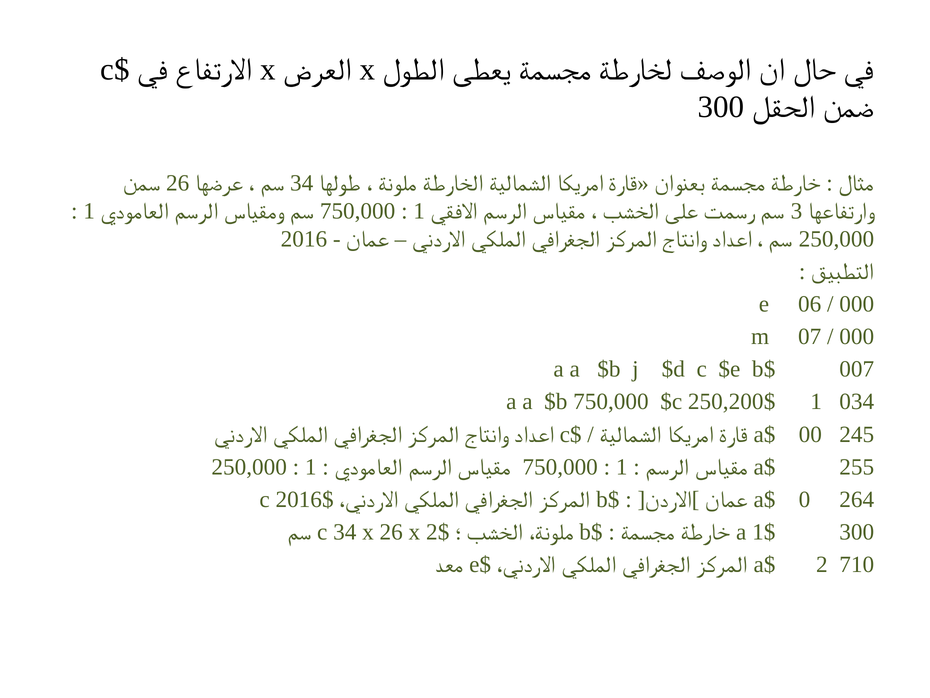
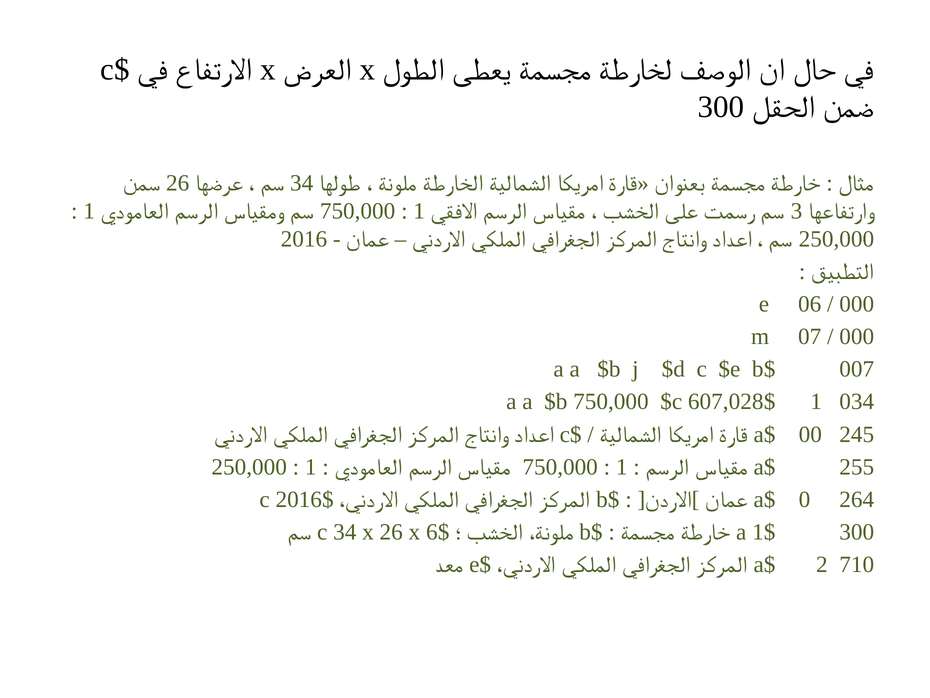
250,200: 250,200 -> 607,028 (726, 402)
x 2: 2 -> 6 (432, 532)
